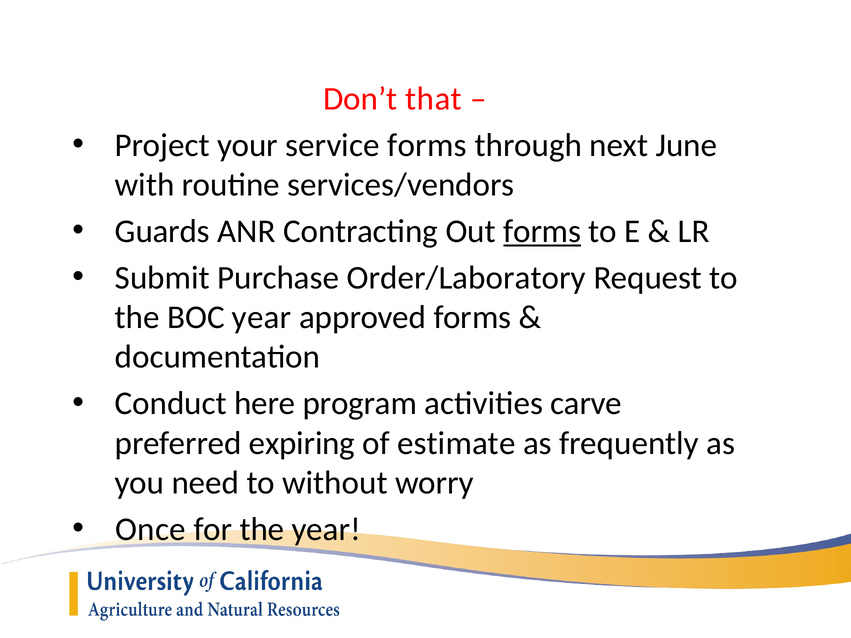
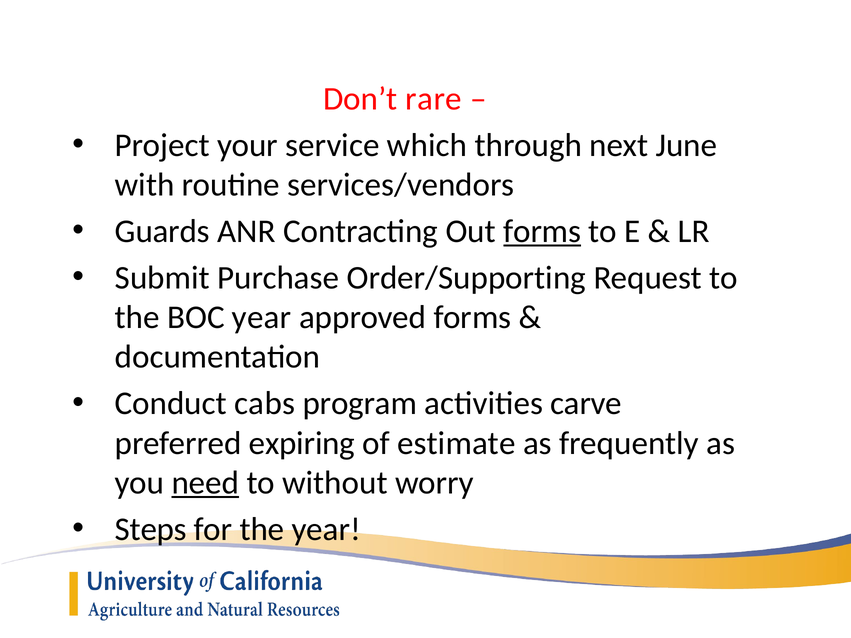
that: that -> rare (434, 99)
service forms: forms -> which (427, 145)
Order/Laboratory: Order/Laboratory -> Order/Supporting (466, 278)
here: here -> cabs (265, 404)
need underline: none -> present (205, 483)
Once: Once -> Steps (151, 529)
